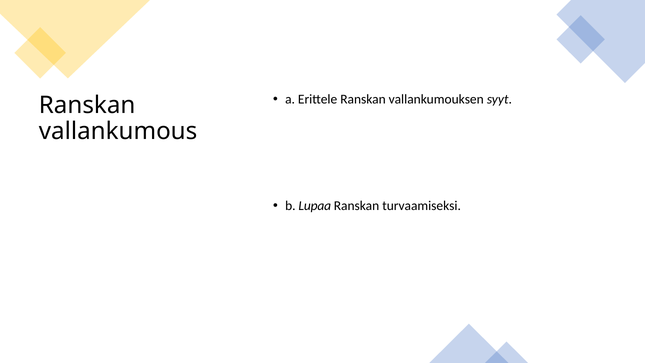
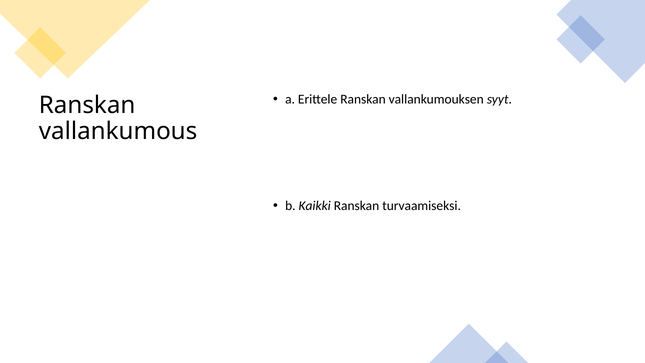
Lupaa: Lupaa -> Kaikki (315, 206)
